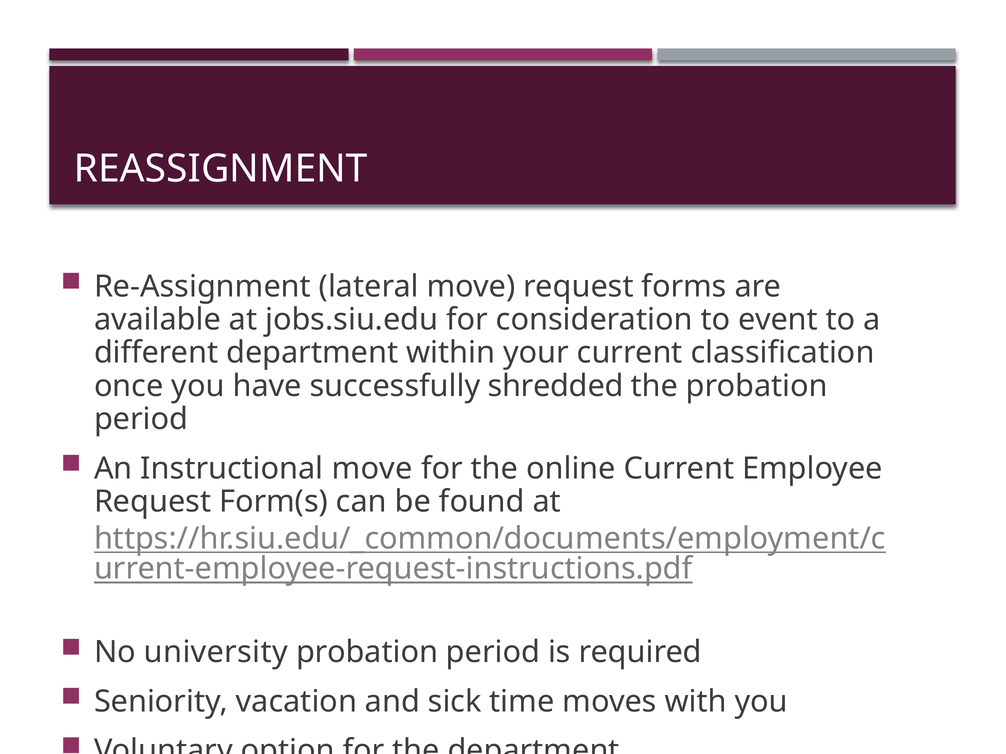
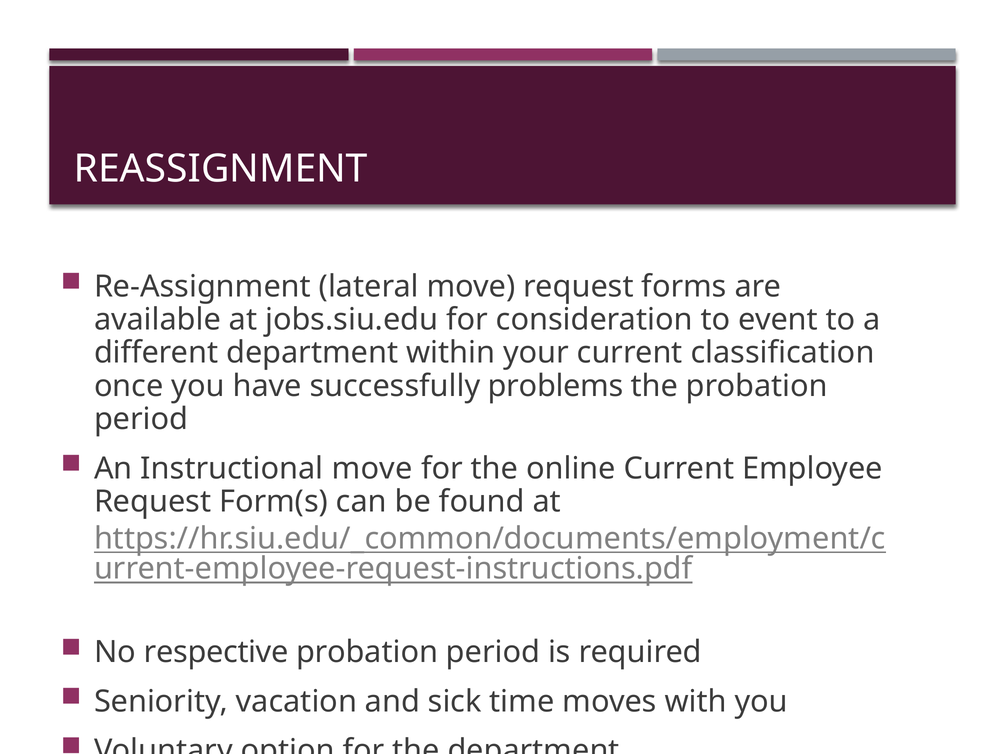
shredded: shredded -> problems (556, 386)
university: university -> respective (216, 652)
